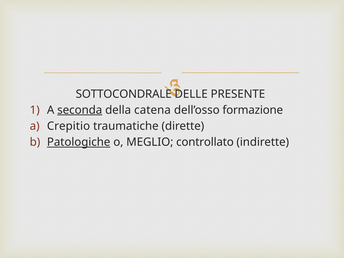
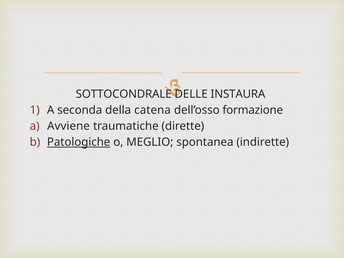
PRESENTE: PRESENTE -> INSTAURA (238, 94)
seconda underline: present -> none (80, 110)
Crepitio: Crepitio -> Avviene (68, 126)
controllato: controllato -> spontanea (205, 142)
